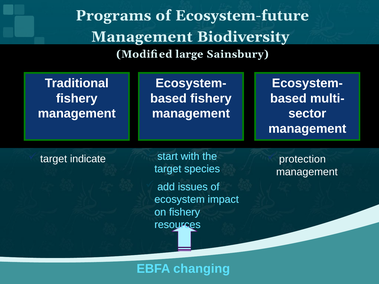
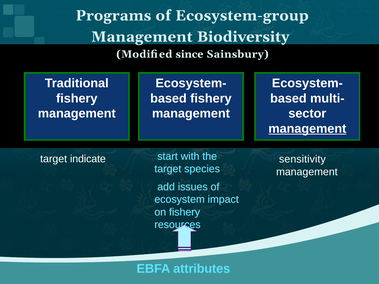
Ecosystem-future: Ecosystem-future -> Ecosystem-group (242, 16)
large: large -> since (189, 54)
management underline: none -> present (307, 129)
protection: protection -> sensitivity (302, 159)
changing: changing -> attributes (202, 269)
